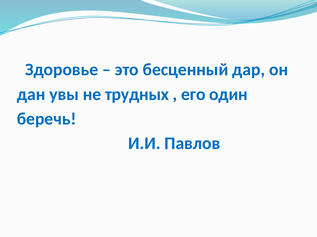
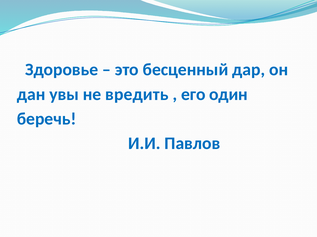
трудных: трудных -> вредить (137, 95)
